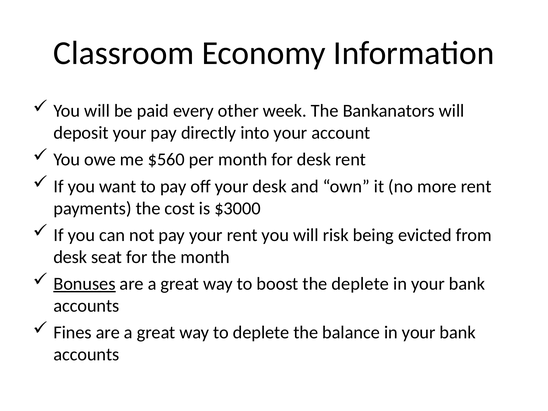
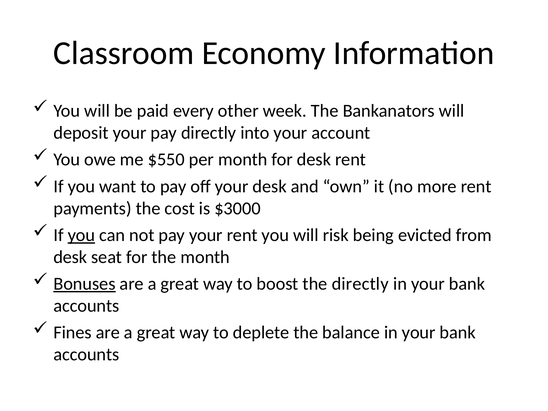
$560: $560 -> $550 (166, 160)
you underline: none -> present (81, 235)
the deplete: deplete -> directly (360, 284)
